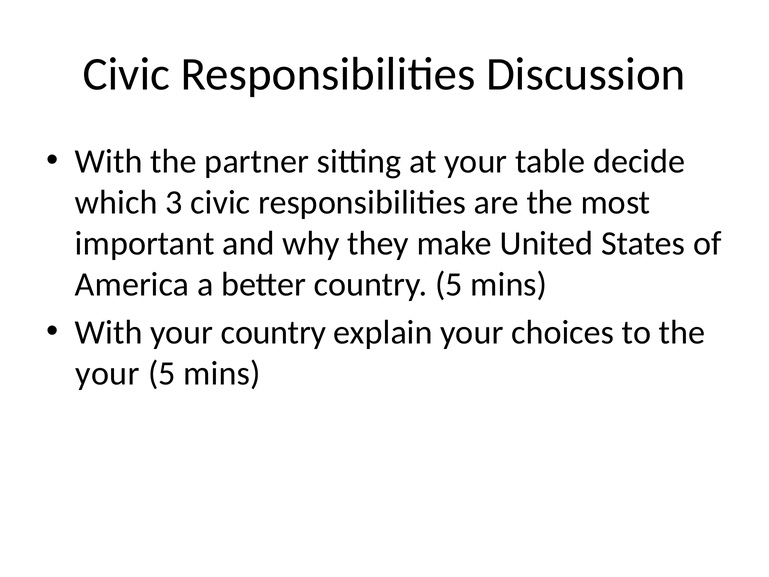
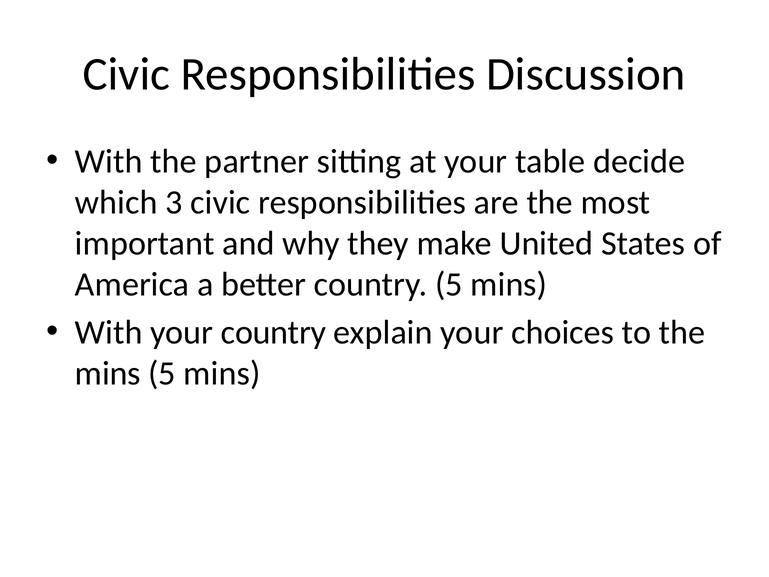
your: your -> mins (108, 373)
